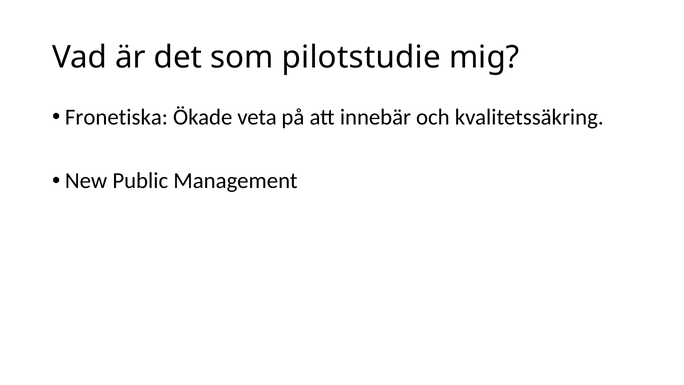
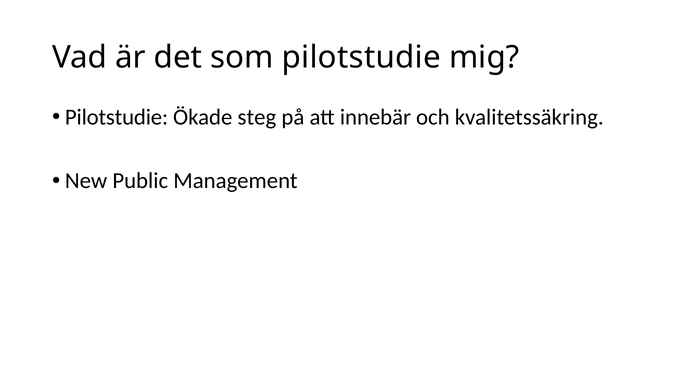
Fronetiska: Fronetiska -> Pilotstudie (117, 117)
veta: veta -> steg (257, 117)
